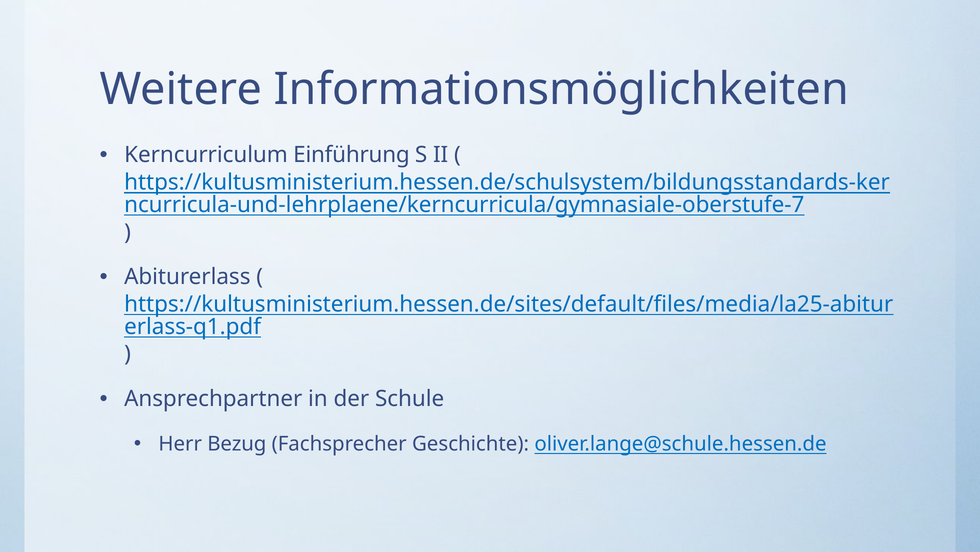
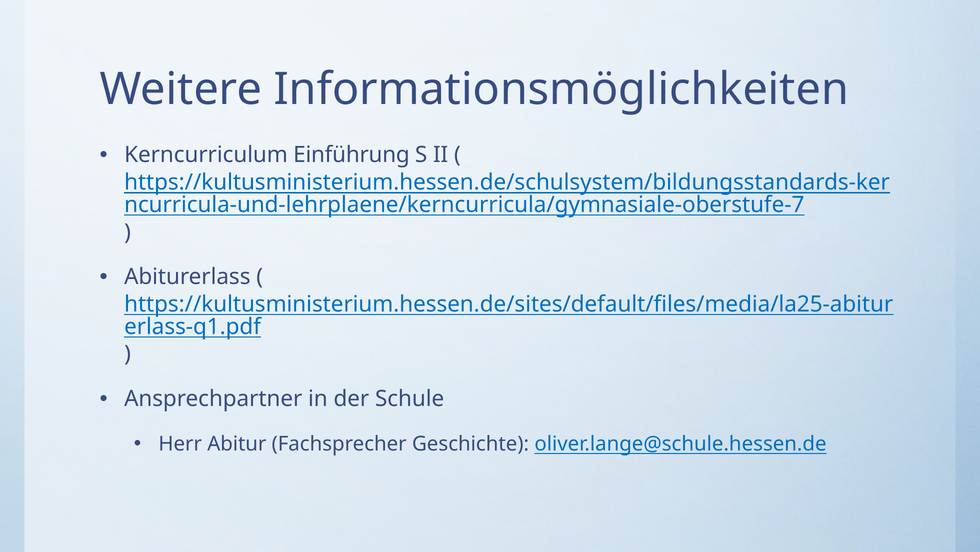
Bezug: Bezug -> Abitur (237, 444)
